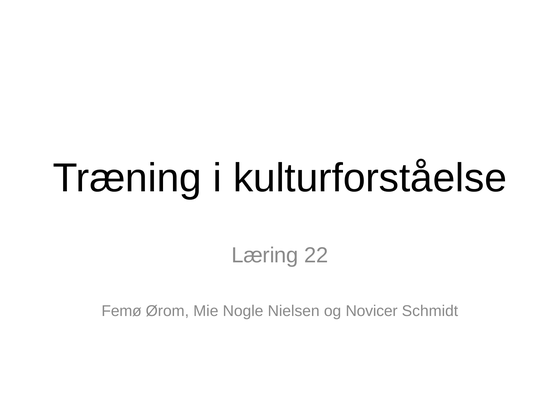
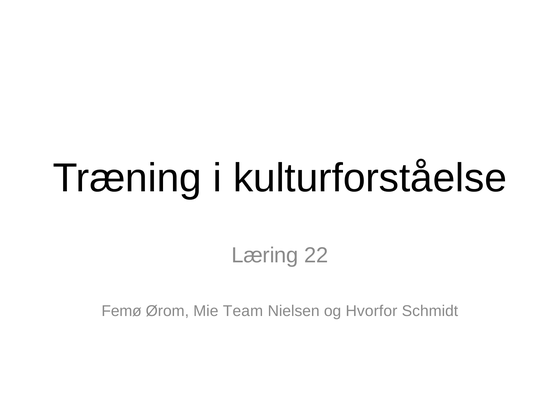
Nogle: Nogle -> Team (243, 311)
Novicer: Novicer -> Hvorfor (371, 311)
